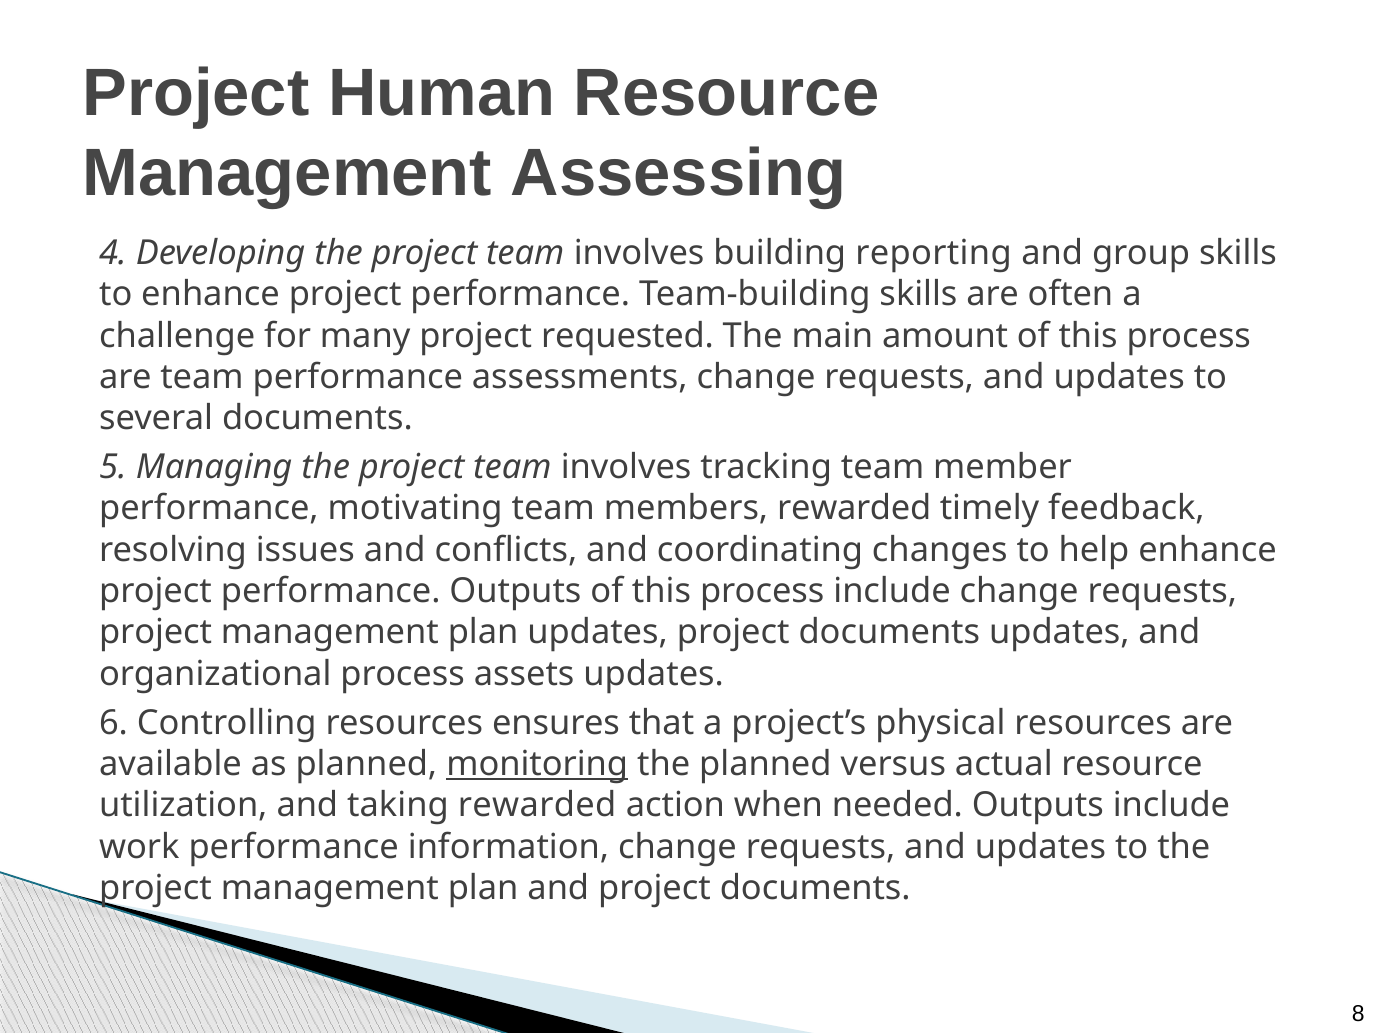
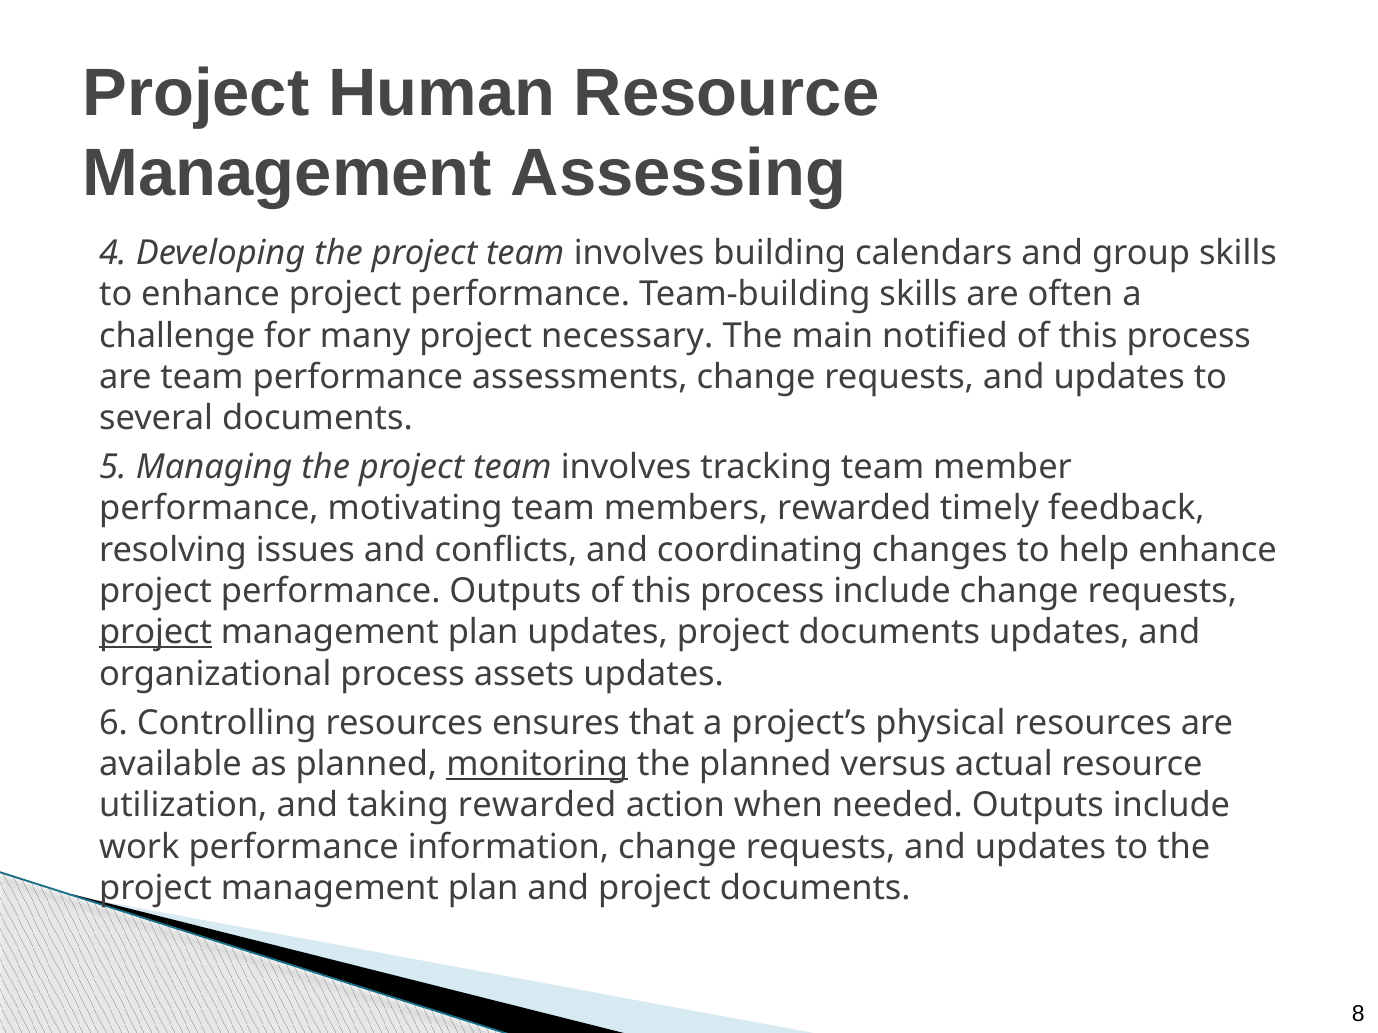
reporting: reporting -> calendars (934, 253)
requested: requested -> necessary (627, 336)
amount: amount -> notified (945, 336)
project underline: none -> present (156, 633)
